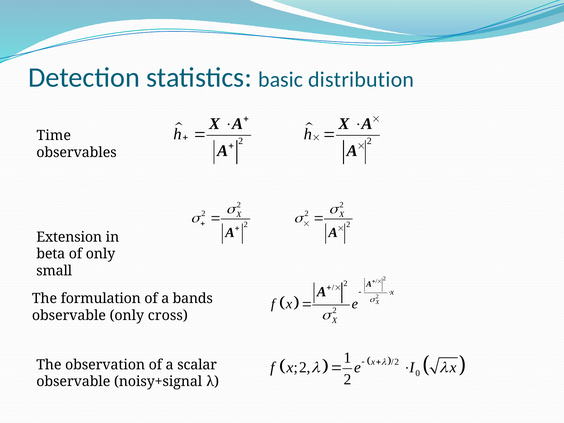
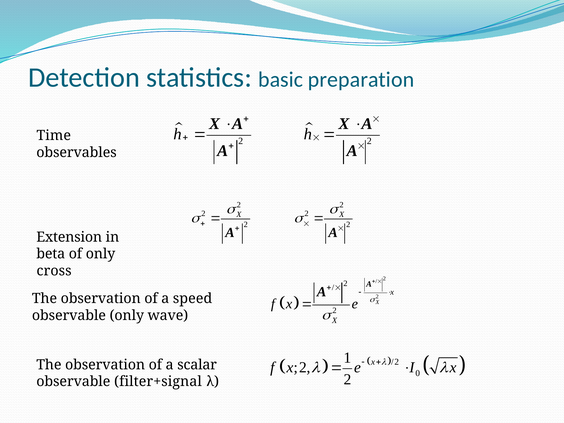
distribution: distribution -> preparation (361, 80)
small: small -> cross (54, 271)
formulation: formulation -> observation (101, 299)
bands: bands -> speed (193, 299)
cross: cross -> wave (168, 316)
noisy+signal: noisy+signal -> filter+signal (158, 382)
